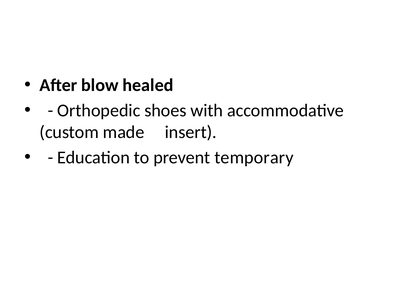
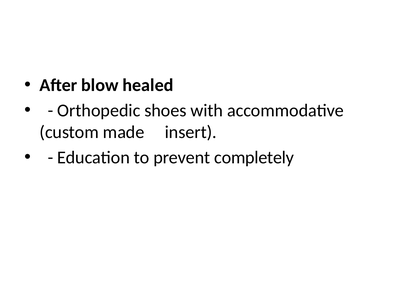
temporary: temporary -> completely (254, 157)
